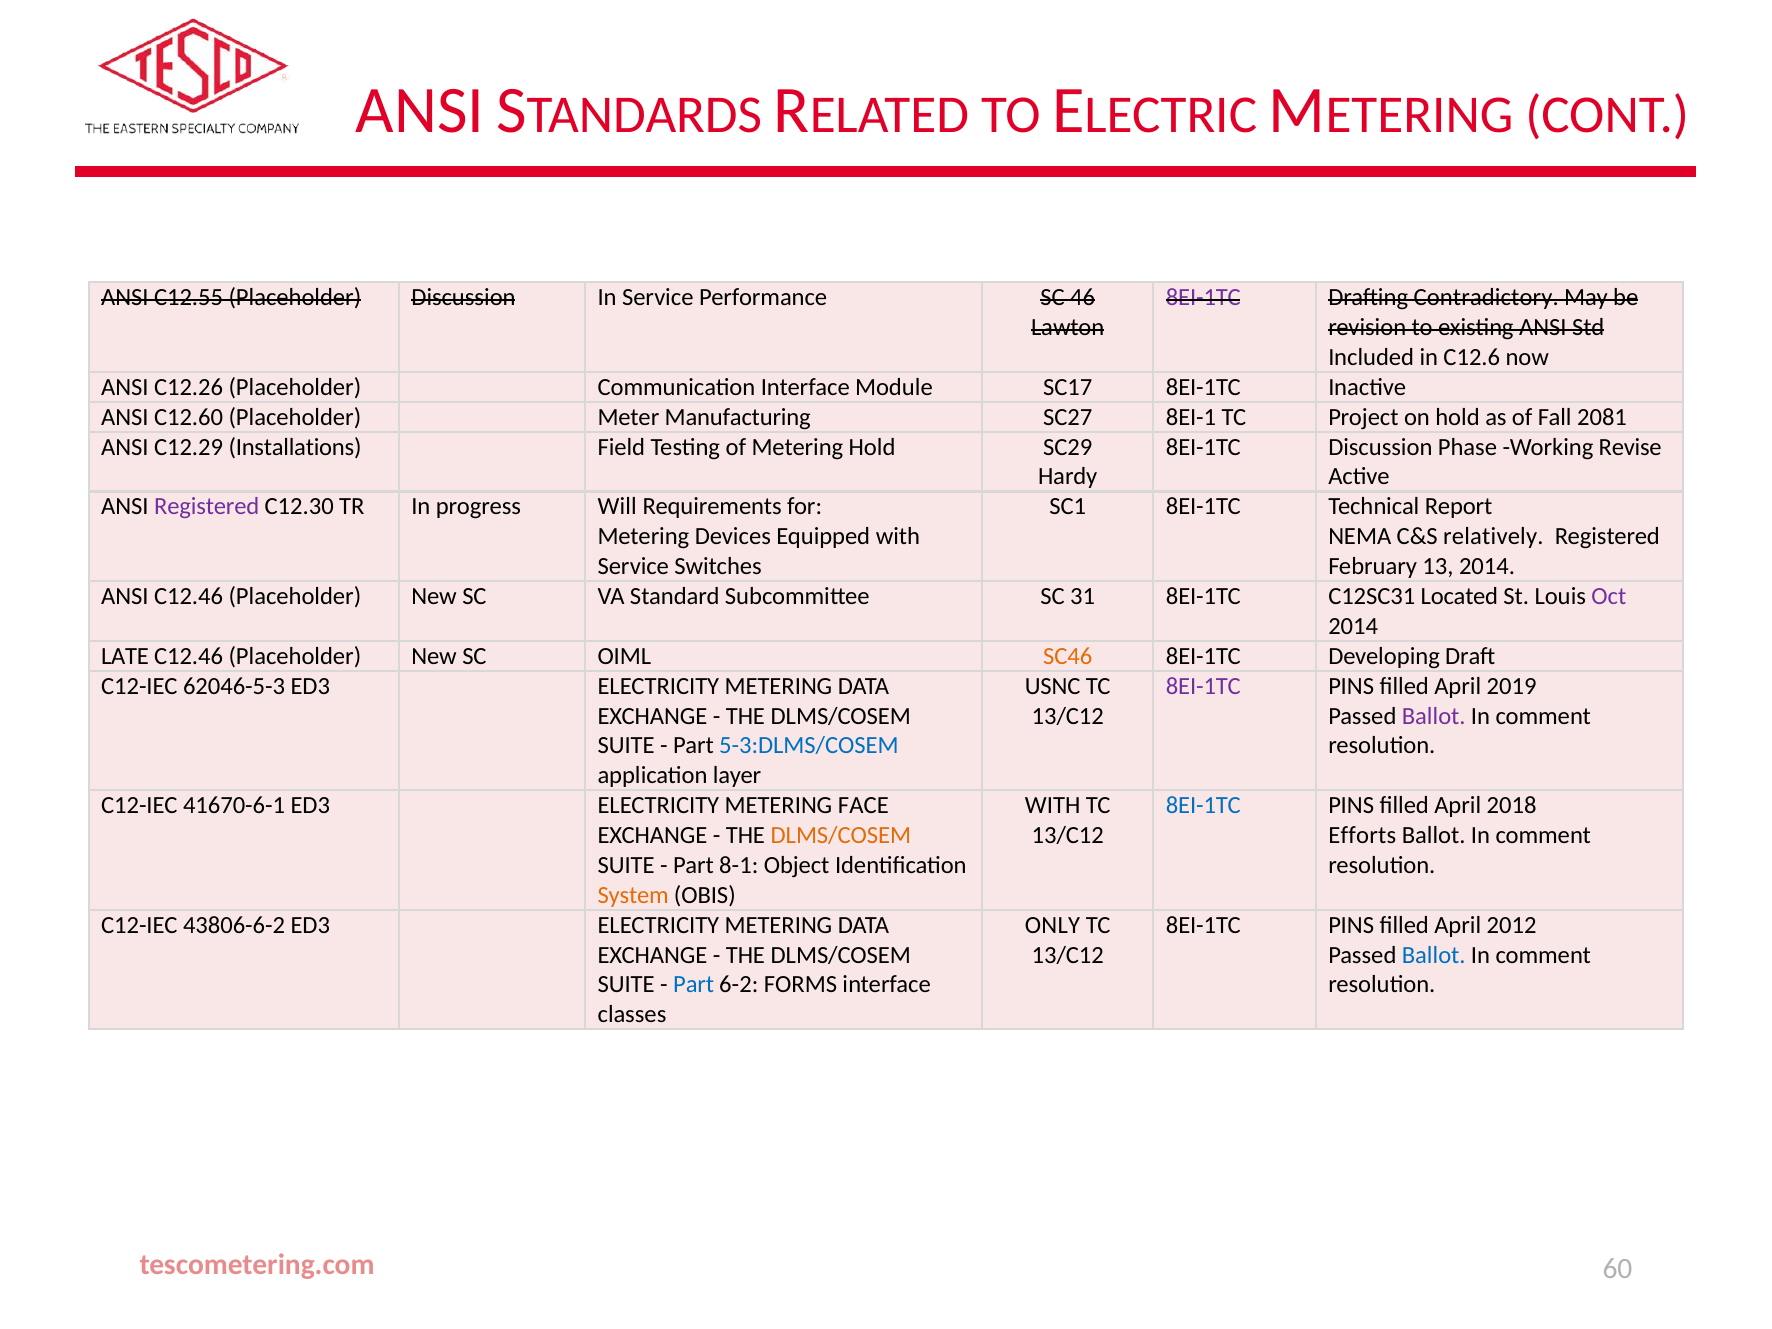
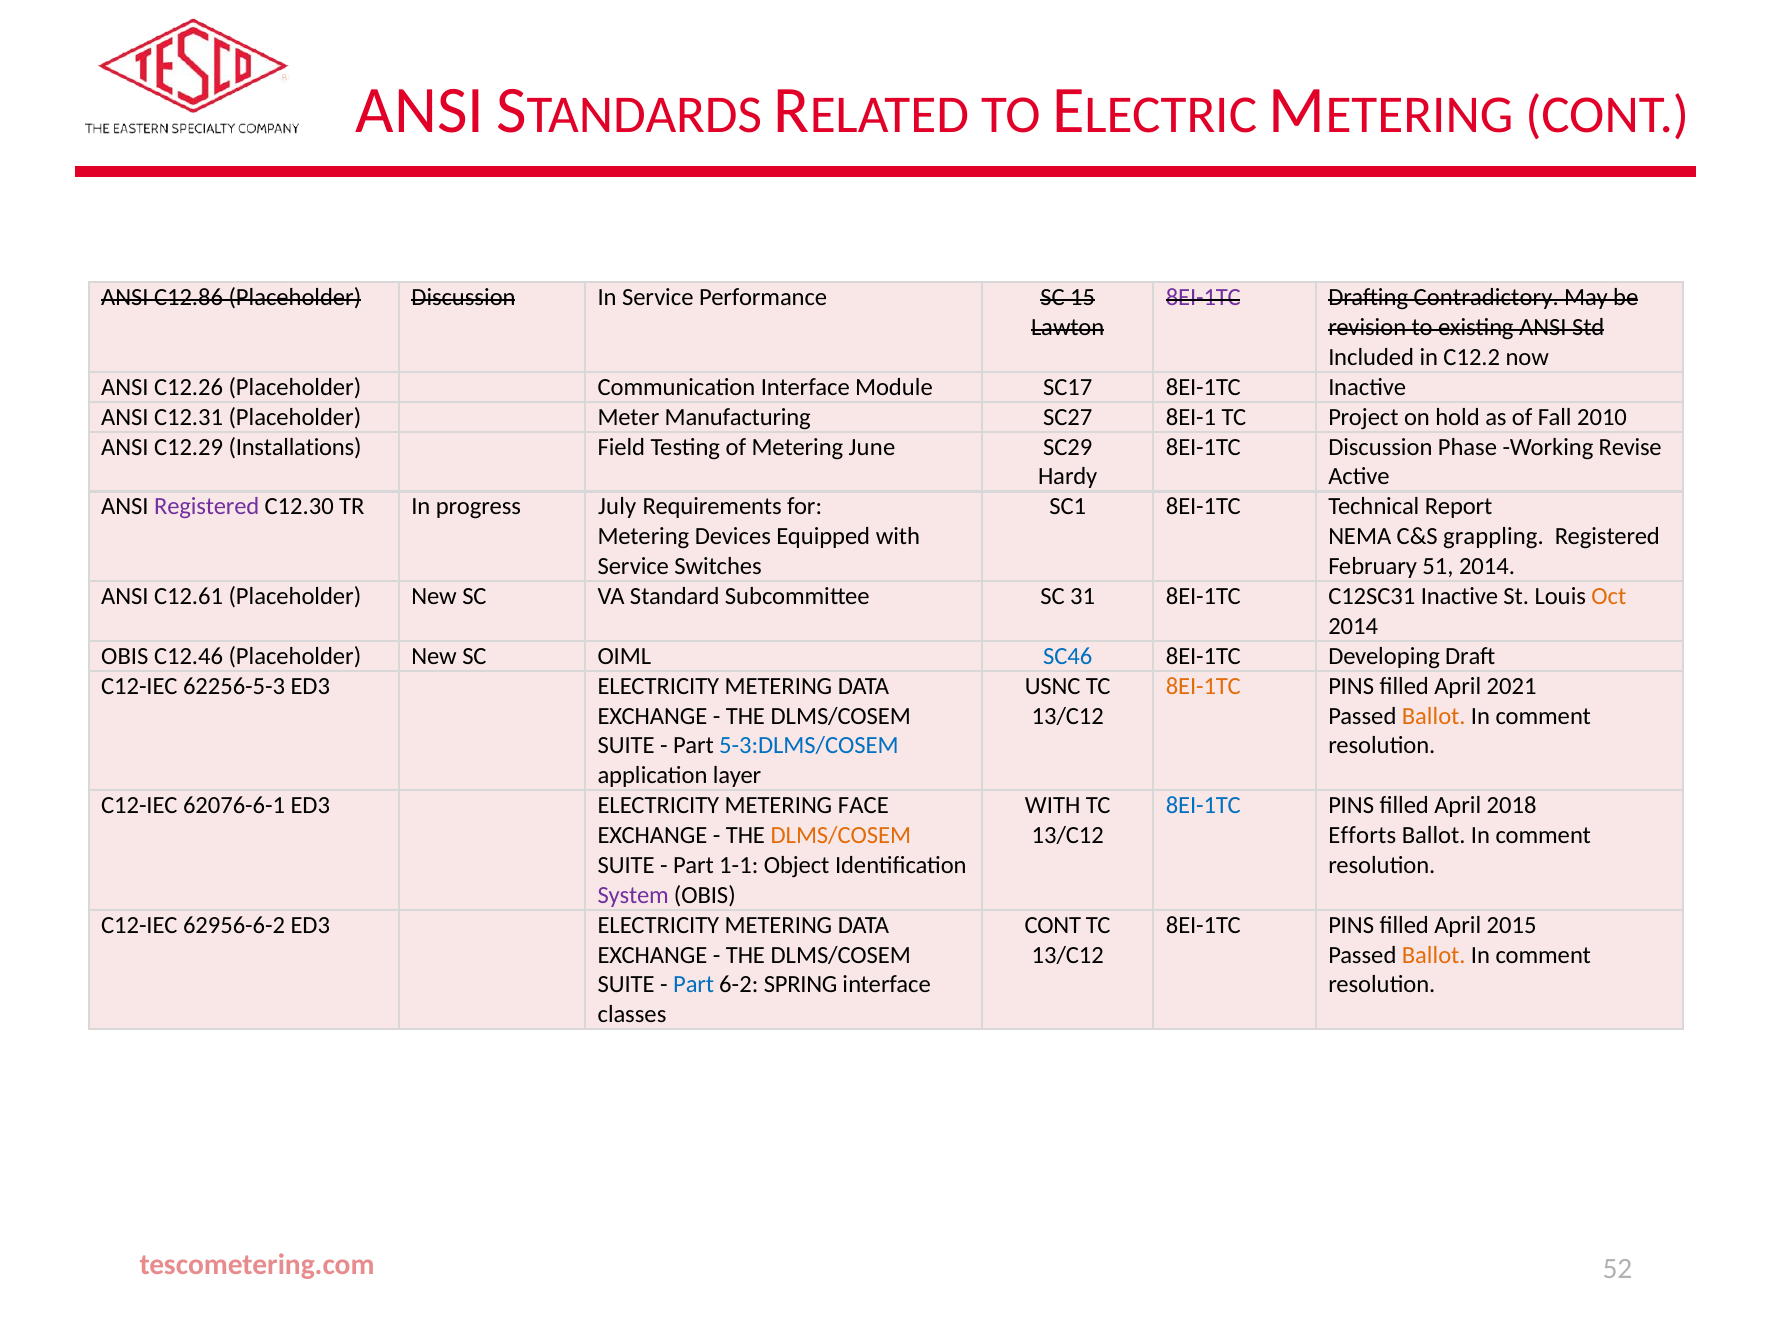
C12.55: C12.55 -> C12.86 (189, 297)
46: 46 -> 15 (1083, 297)
C12.6: C12.6 -> C12.2 (1472, 357)
C12.60: C12.60 -> C12.31 (189, 417)
2081: 2081 -> 2010 (1602, 417)
Metering Hold: Hold -> June (872, 447)
Will: Will -> July (617, 507)
relatively: relatively -> grappling (1493, 537)
13: 13 -> 51 (1438, 566)
ANSI C12.46: C12.46 -> C12.61 (189, 596)
C12SC31 Located: Located -> Inactive (1459, 596)
Oct colour: purple -> orange (1609, 596)
LATE: LATE -> OBIS (125, 656)
SC46 colour: orange -> blue (1068, 656)
62046-5-3: 62046-5-3 -> 62256-5-3 (234, 686)
8EI-1TC colour: purple -> orange (1203, 686)
2019: 2019 -> 2021 (1512, 686)
Ballot colour: purple -> orange (1434, 716)
41670-6-1: 41670-6-1 -> 62076-6-1 (234, 806)
8-1: 8-1 -> 1-1 (739, 865)
System colour: orange -> purple (633, 895)
43806-6-2: 43806-6-2 -> 62956-6-2 (234, 925)
ONLY: ONLY -> CONT (1053, 925)
2012: 2012 -> 2015 (1512, 925)
Ballot colour: blue -> orange (1434, 955)
FORMS: FORMS -> SPRING (801, 985)
60: 60 -> 52 (1618, 1269)
